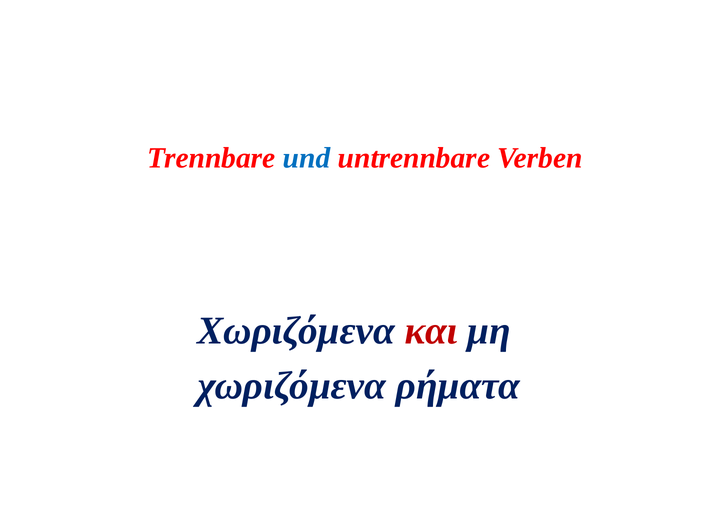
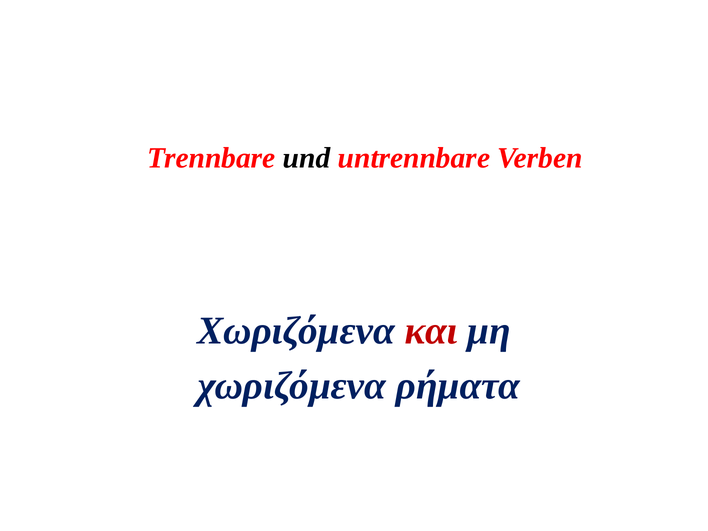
und colour: blue -> black (307, 158)
